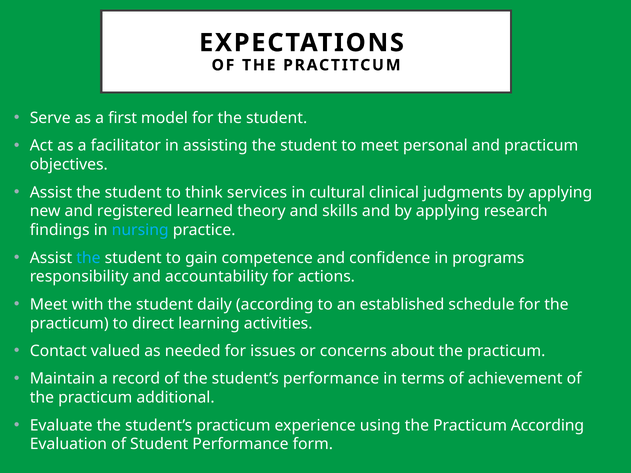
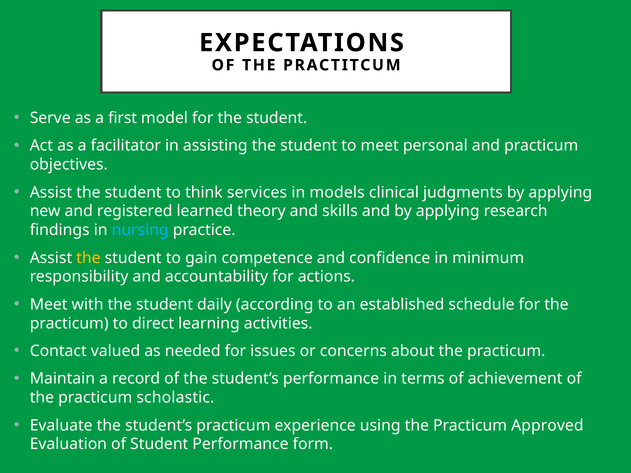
cultural: cultural -> models (337, 192)
the colour: light blue -> yellow (88, 258)
programs: programs -> minimum (488, 258)
additional: additional -> scholastic (175, 398)
Practicum According: According -> Approved (547, 426)
